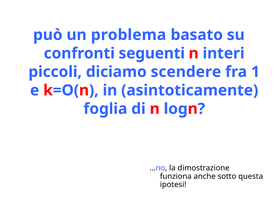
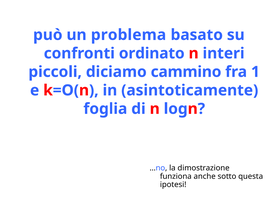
seguenti: seguenti -> ordinato (152, 53)
scendere: scendere -> cammino (186, 72)
